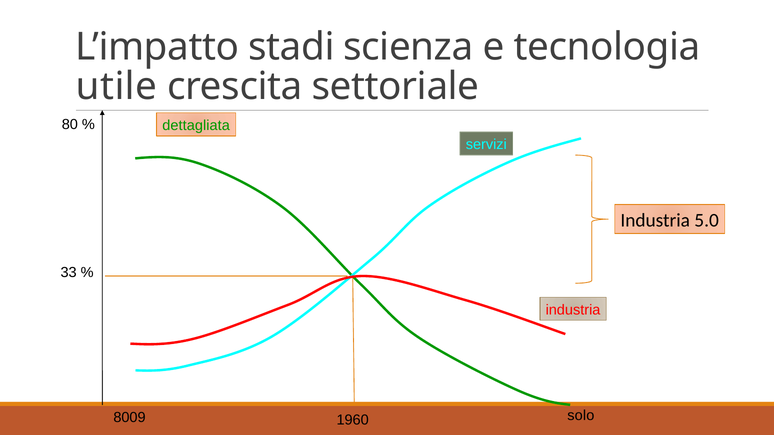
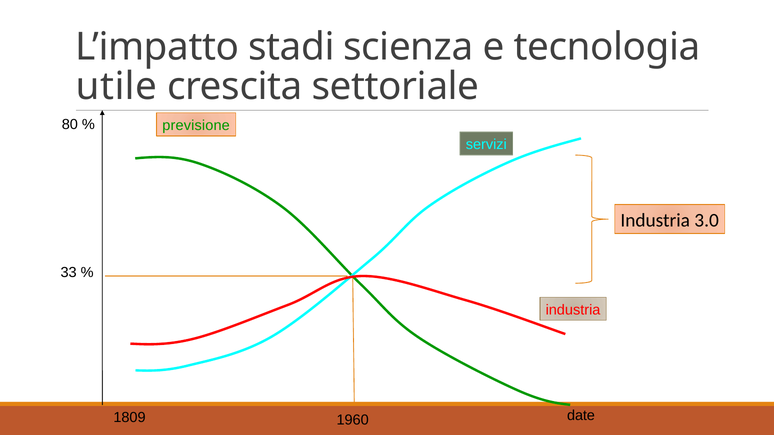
dettagliata: dettagliata -> previsione (196, 125)
5.0: 5.0 -> 3.0 (707, 221)
solo: solo -> date (581, 416)
8009: 8009 -> 1809 (130, 418)
